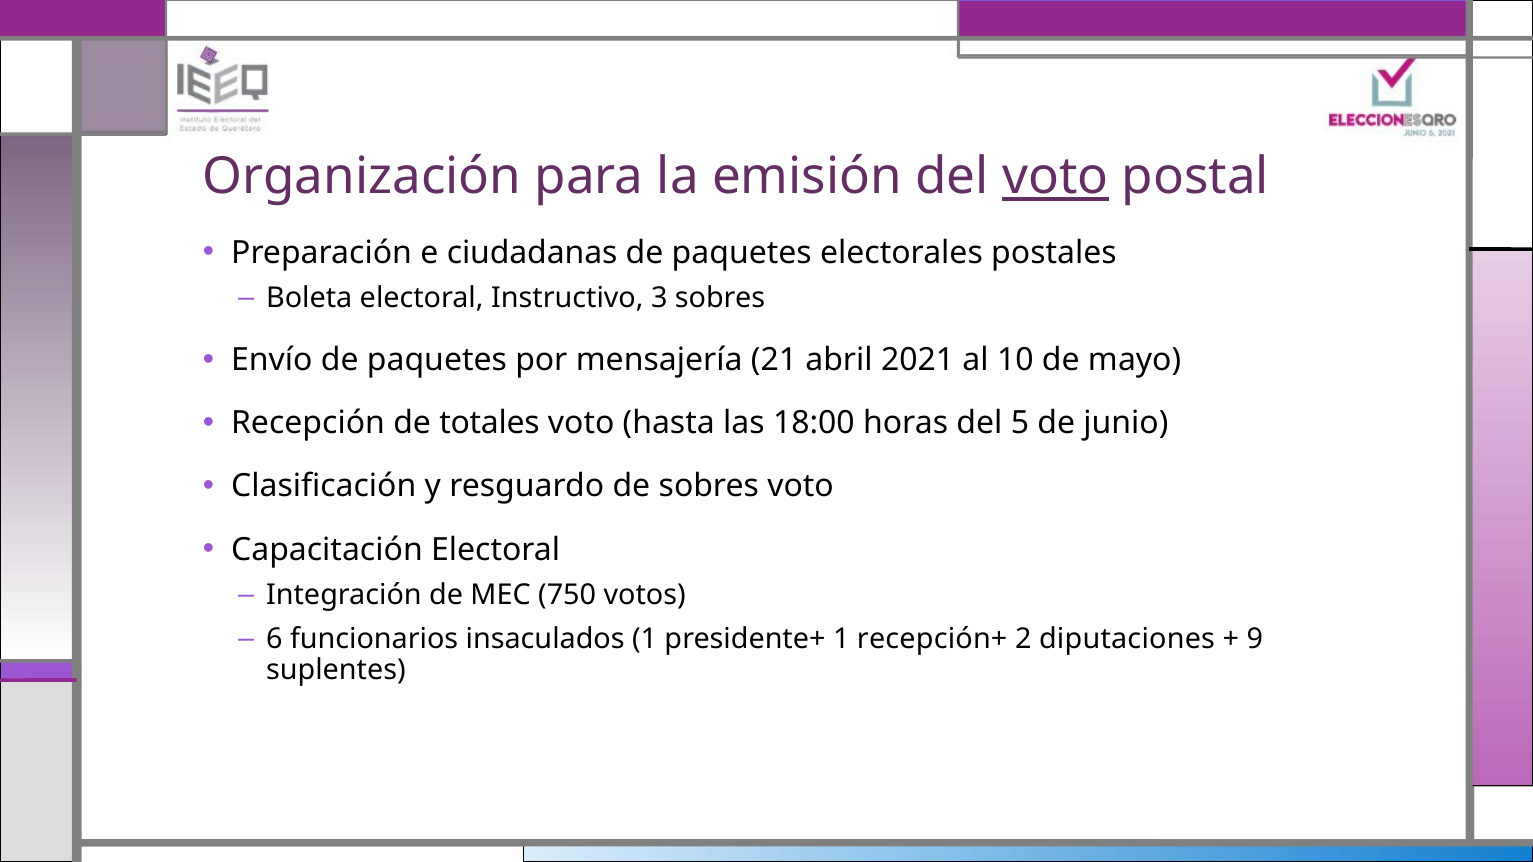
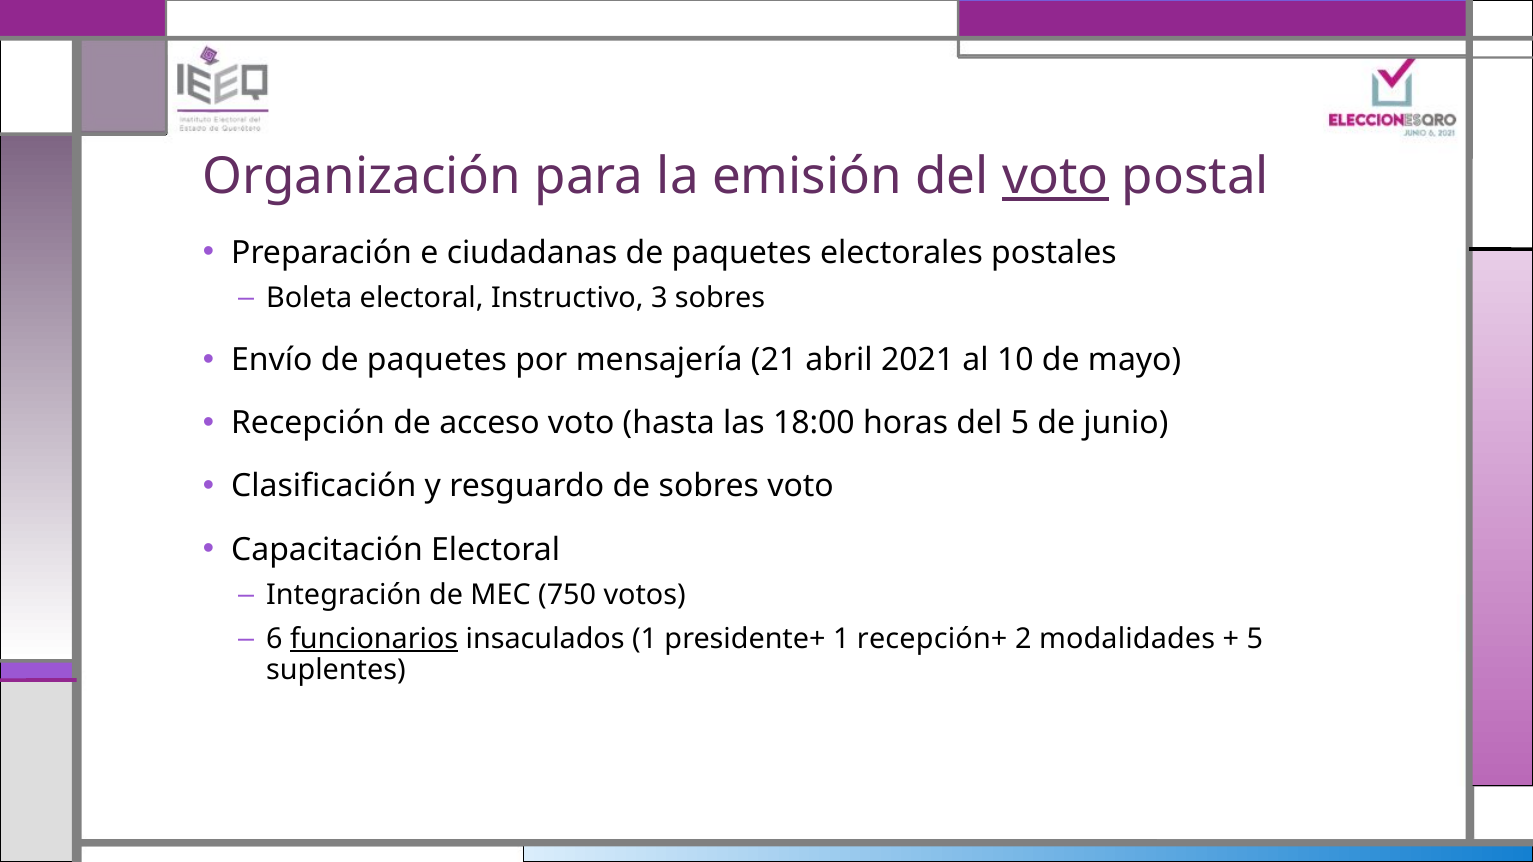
totales: totales -> acceso (489, 423)
funcionarios underline: none -> present (374, 639)
diputaciones: diputaciones -> modalidades (1127, 639)
9: 9 -> 5 (1255, 639)
